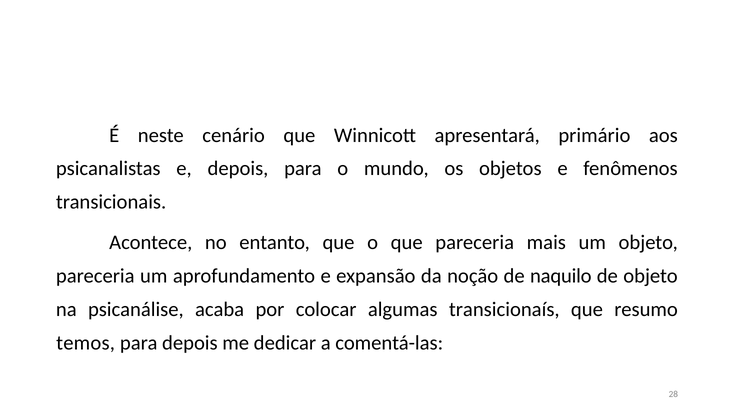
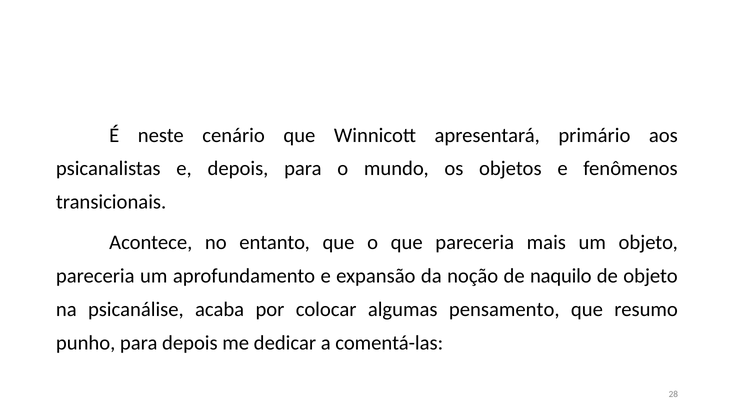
transicionaís: transicionaís -> pensamento (504, 309)
temos: temos -> punho (86, 343)
